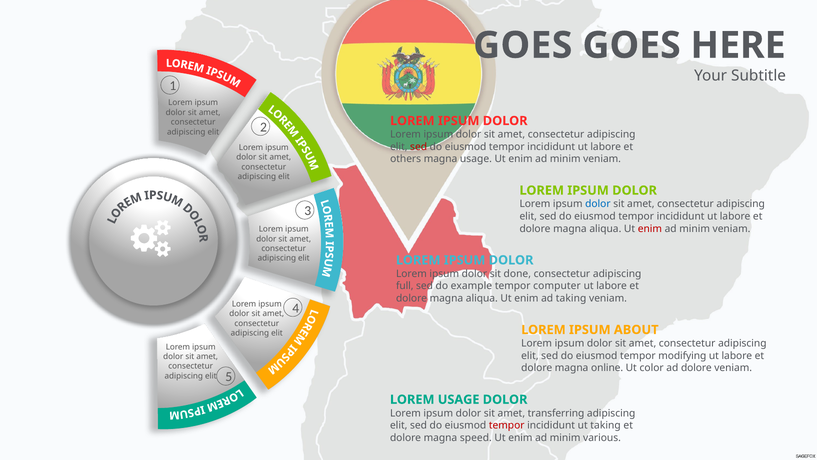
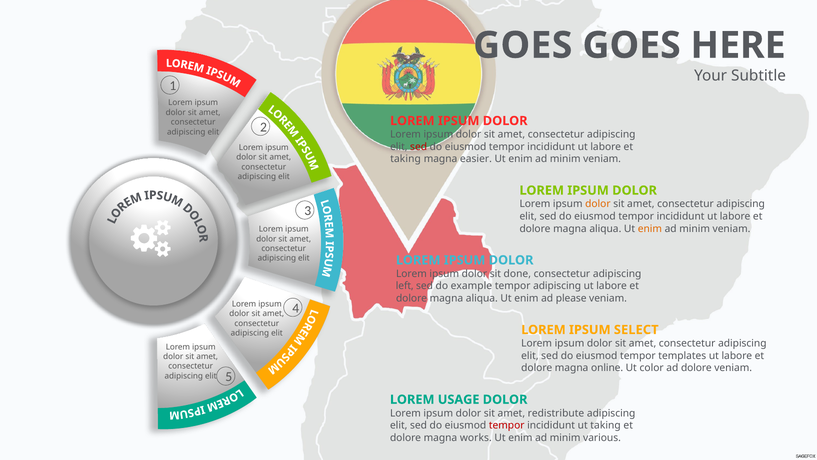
others: others -> taking (406, 159)
magna usage: usage -> easier (476, 159)
dolor colour: blue -> orange (598, 204)
enim colour: red -> orange (650, 228)
full: full -> left (405, 286)
tempor computer: computer -> adipiscing (557, 286)
ad taking: taking -> please (571, 298)
ABOUT: ABOUT -> SELECT (636, 329)
modifying: modifying -> templates (682, 355)
transferring: transferring -> redistribute (556, 413)
speed: speed -> works (476, 437)
